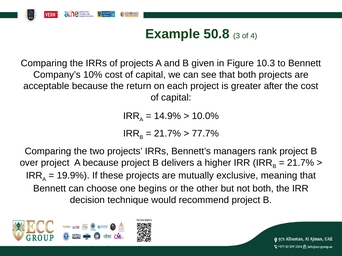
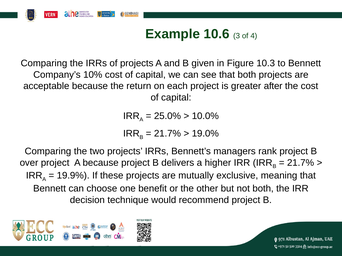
50.8: 50.8 -> 10.6 (217, 34)
14.9%: 14.9% -> 25.0% (167, 116)
77.7%: 77.7% -> 19.0% (205, 134)
begins: begins -> benefit (153, 189)
